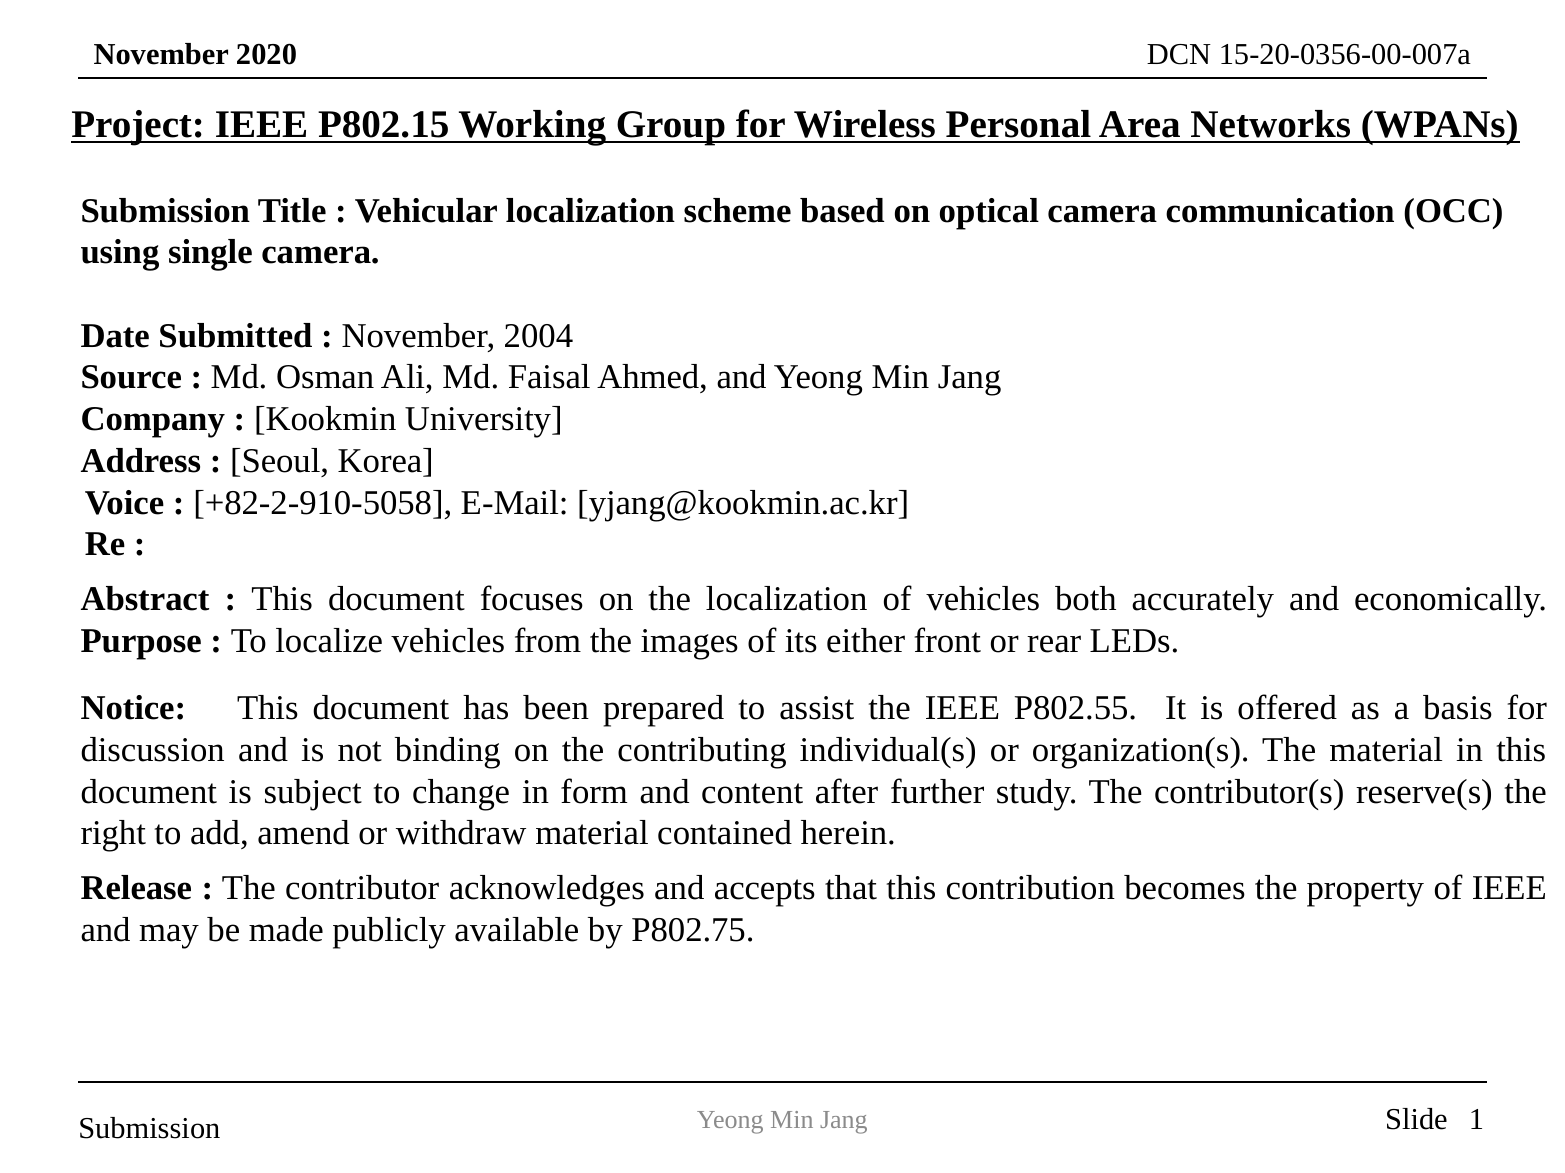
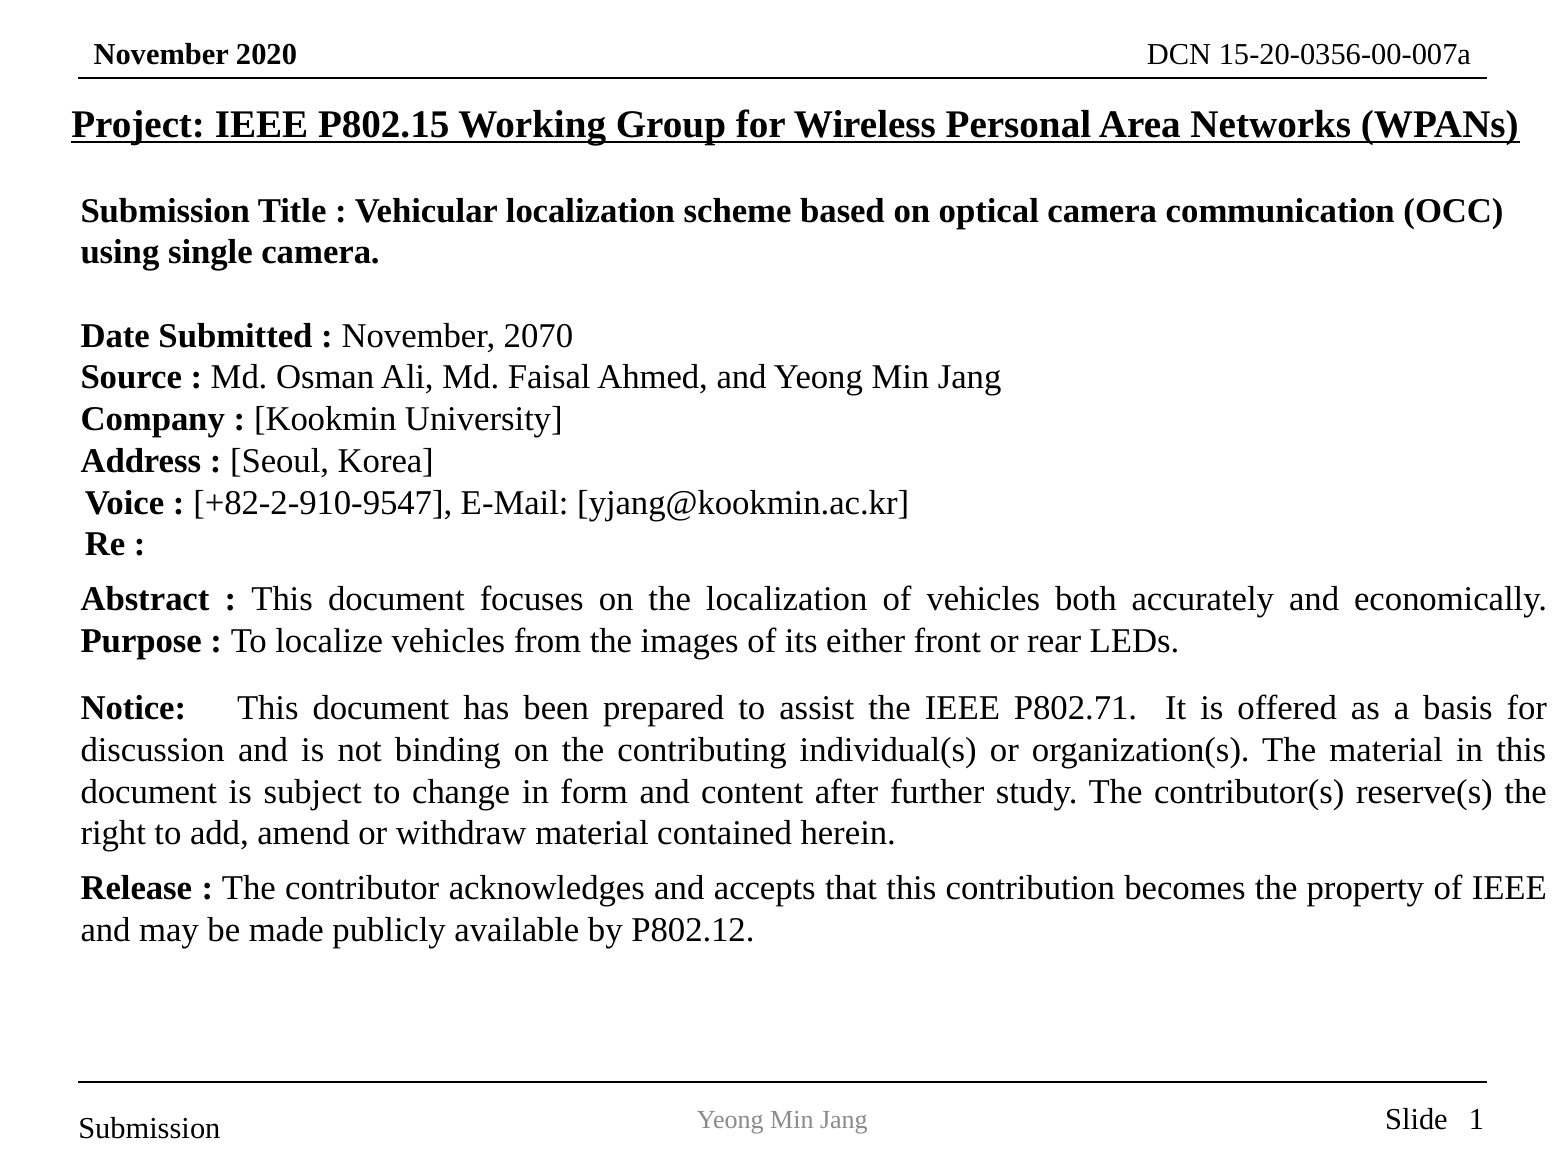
2004: 2004 -> 2070 (538, 336)
+82-2-910-5058: +82-2-910-5058 -> +82-2-910-9547 (323, 503)
P802.55: P802.55 -> P802.71 (1075, 709)
P802.75: P802.75 -> P802.12 (693, 931)
